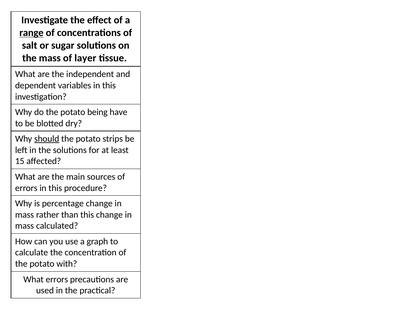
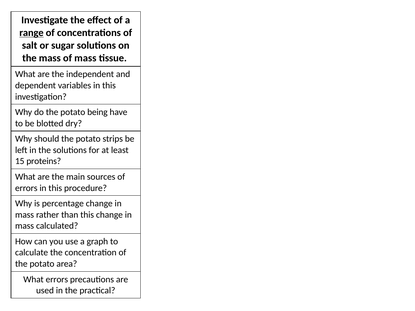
of layer: layer -> mass (85, 58)
should underline: present -> none (47, 139)
affected: affected -> proteins (44, 161)
with: with -> area (67, 264)
